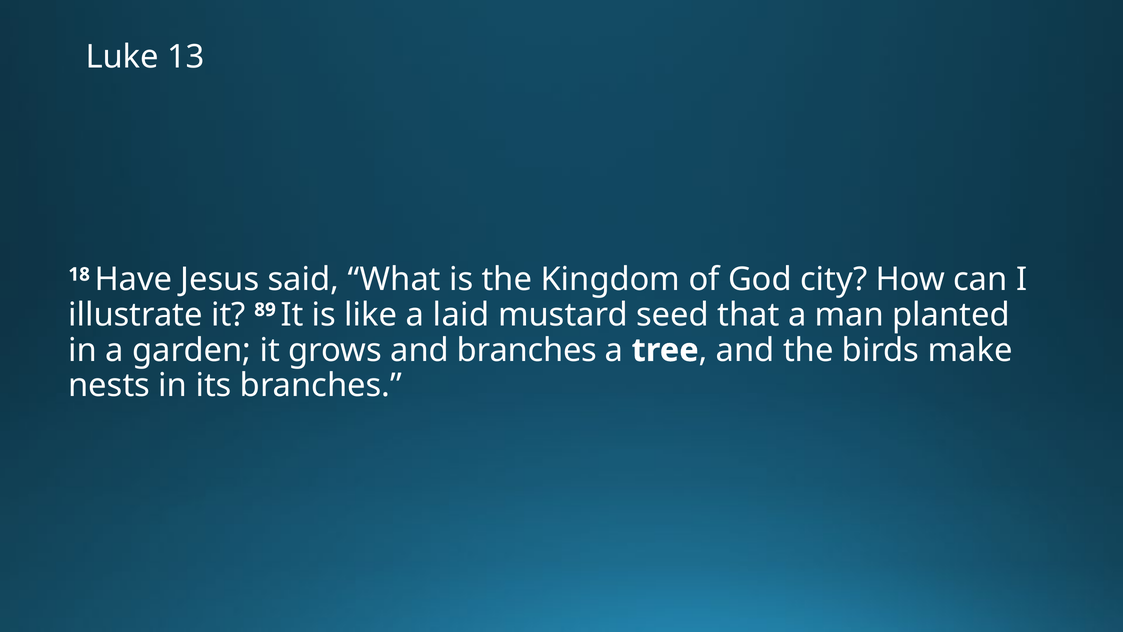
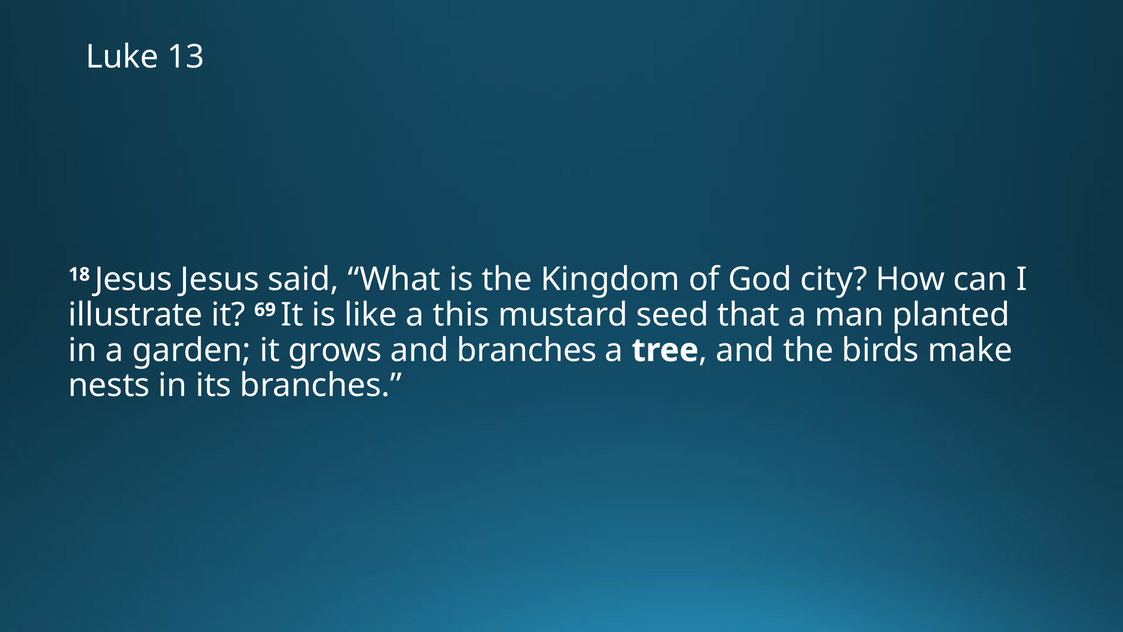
18 Have: Have -> Jesus (133, 279)
89: 89 -> 69 (265, 310)
laid: laid -> this (461, 315)
